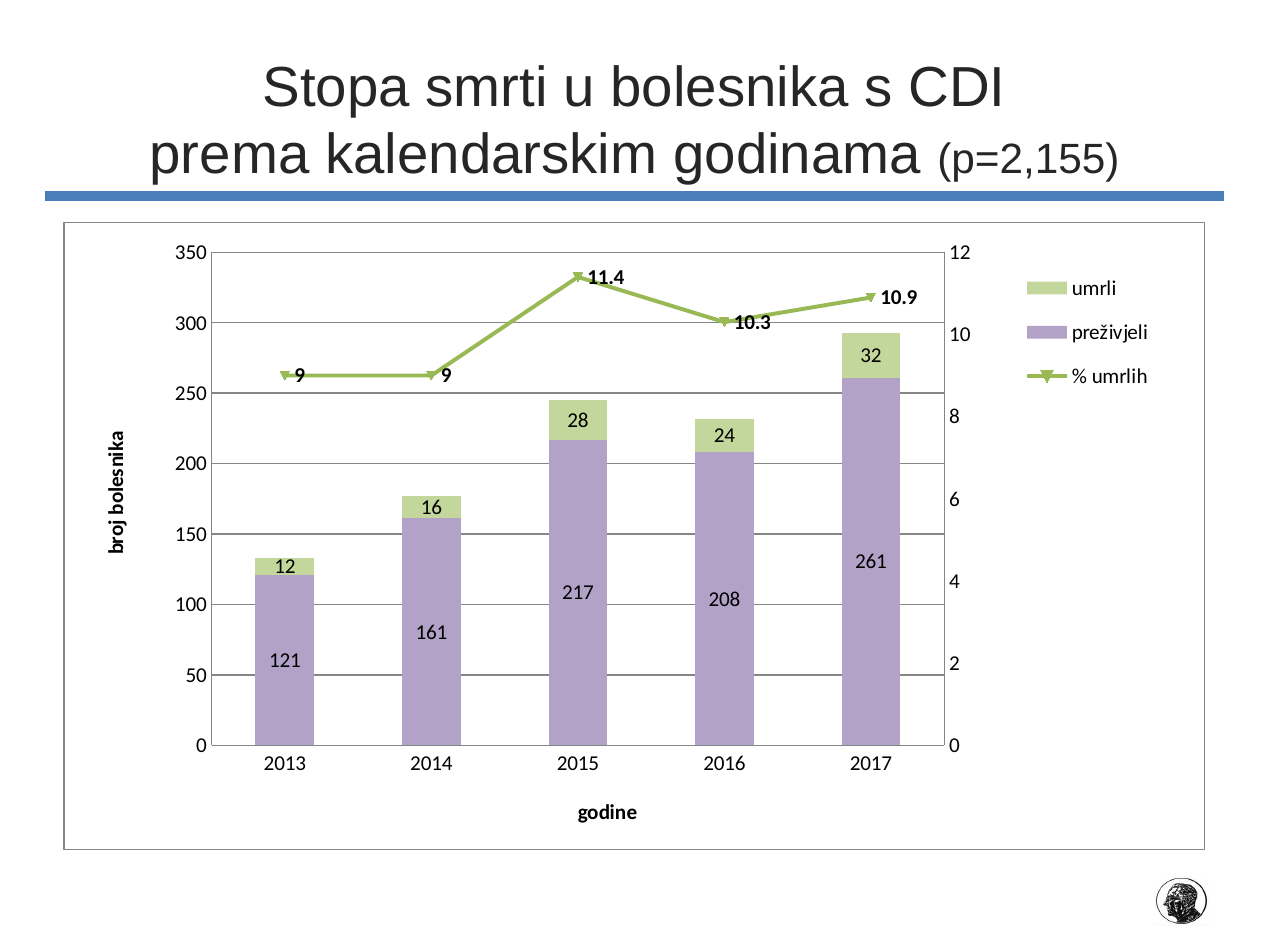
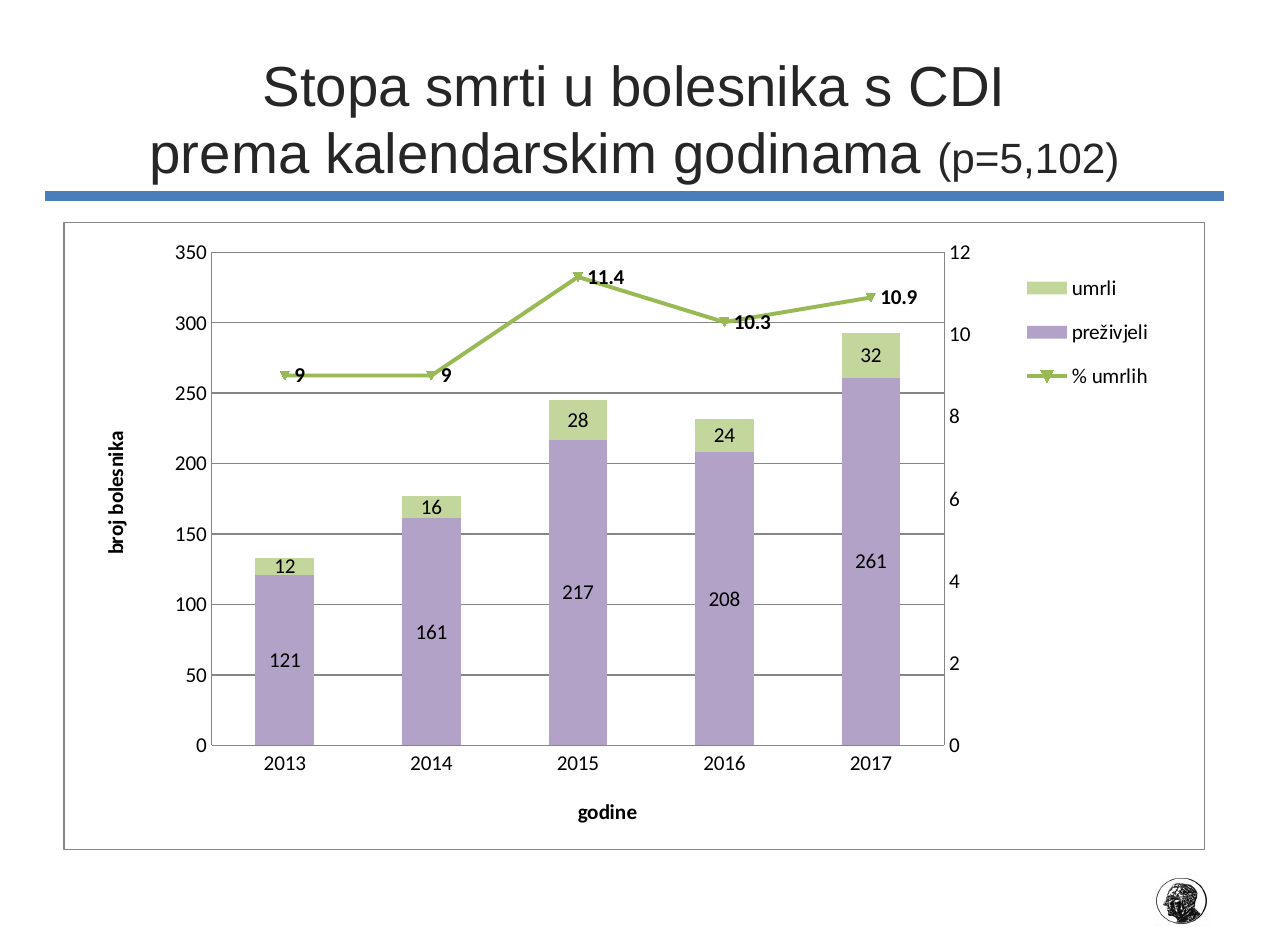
p=2,155: p=2,155 -> p=5,102 (1028, 160)
